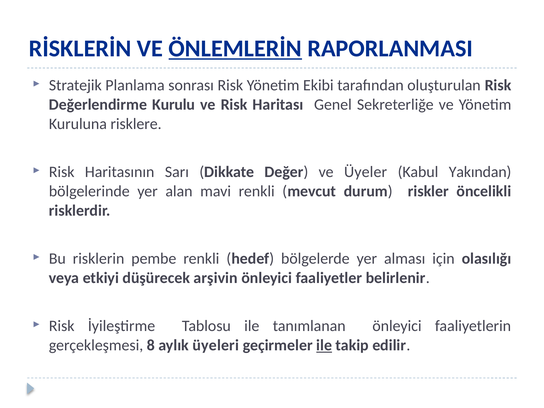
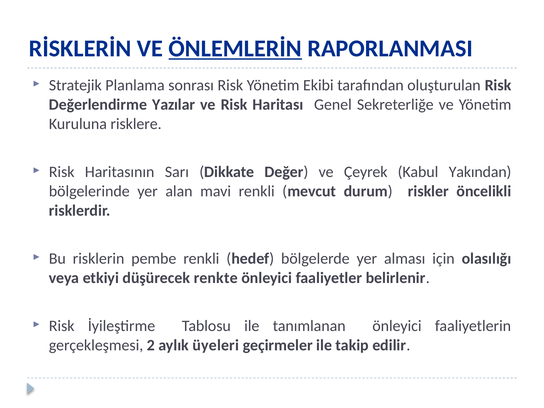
Kurulu: Kurulu -> Yazılar (174, 105)
Üyeler: Üyeler -> Çeyrek (366, 172)
arşivin: arşivin -> renkte (216, 278)
8: 8 -> 2 (151, 345)
ile underline: present -> none (324, 345)
